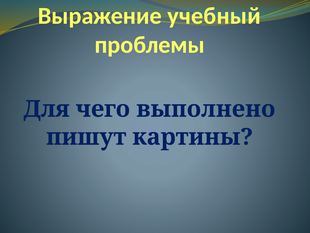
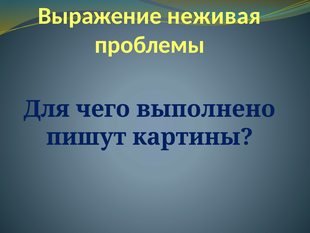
учебный: учебный -> неживая (214, 16)
